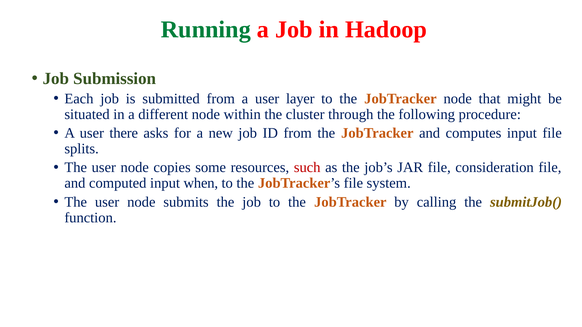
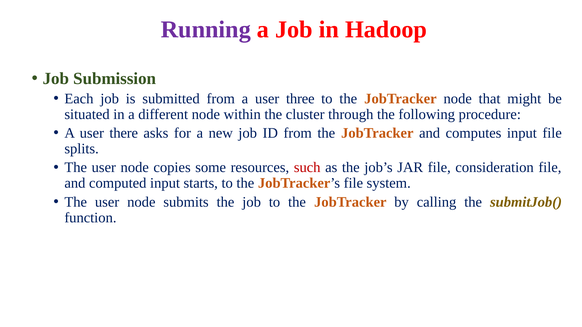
Running colour: green -> purple (206, 29)
layer: layer -> three (300, 99)
when: when -> starts (201, 183)
